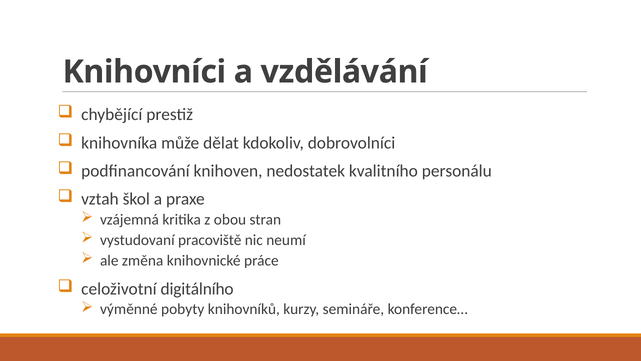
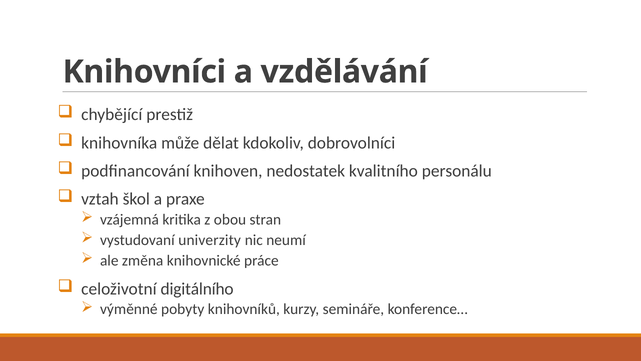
pracoviště: pracoviště -> univerzity (210, 240)
